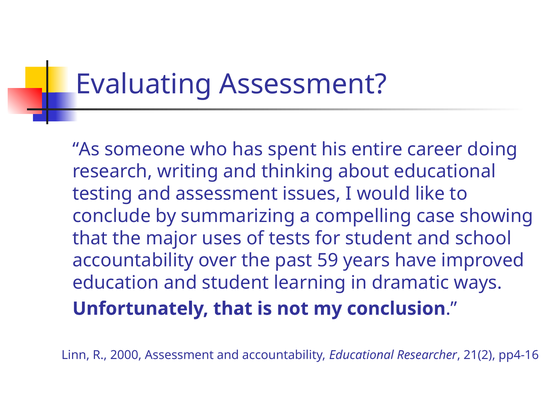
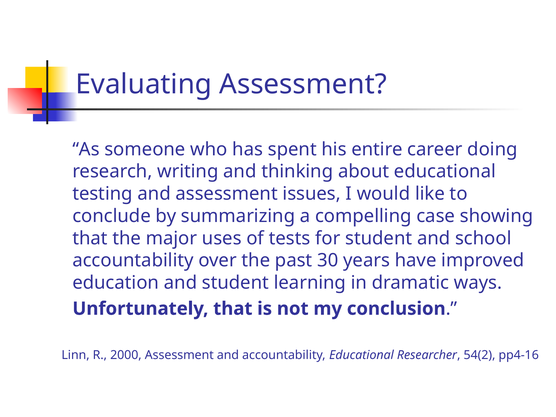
59: 59 -> 30 (328, 260)
21(2: 21(2 -> 54(2 (479, 355)
